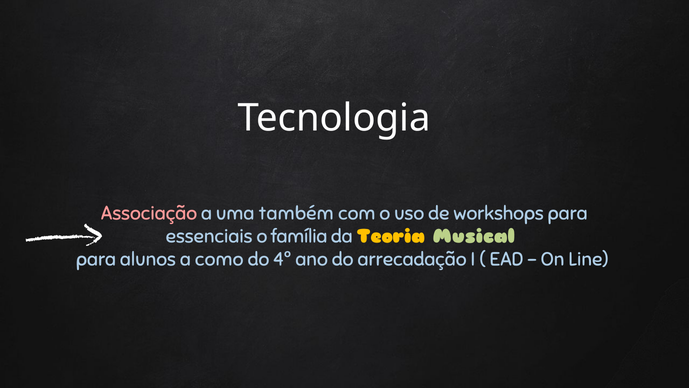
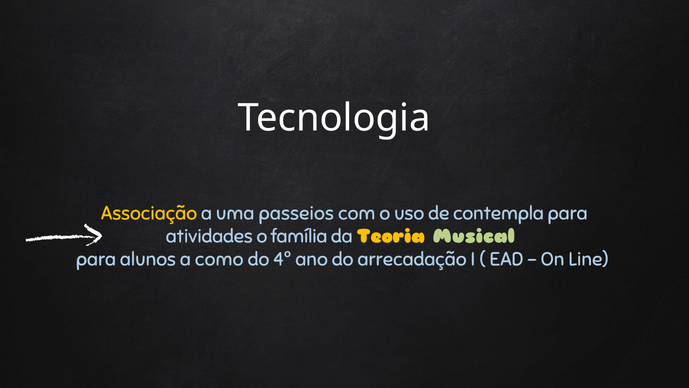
Associação colour: pink -> yellow (149, 213)
também: também -> passeios (296, 213)
workshops: workshops -> contempla (499, 213)
essenciais: essenciais -> atividades (209, 236)
